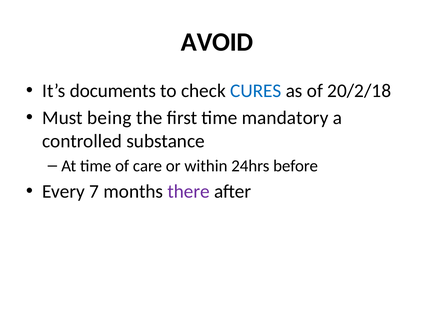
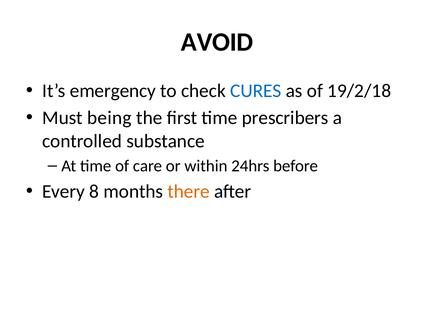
documents: documents -> emergency (113, 91)
20/2/18: 20/2/18 -> 19/2/18 (359, 91)
mandatory: mandatory -> prescribers (285, 118)
7: 7 -> 8 (94, 192)
there colour: purple -> orange (189, 192)
